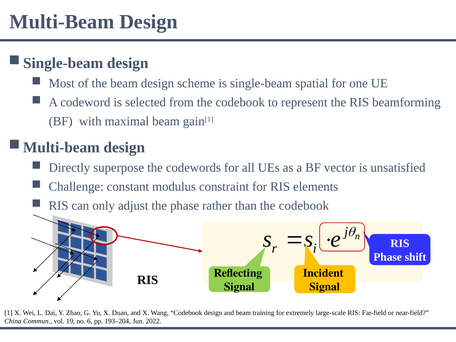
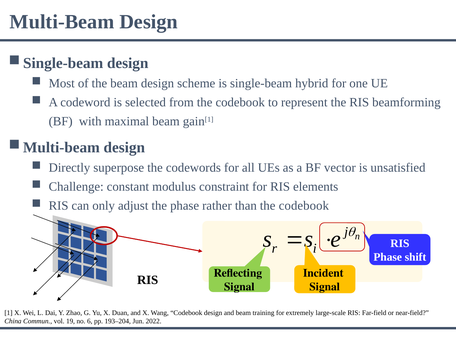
spatial: spatial -> hybrid (312, 83)
